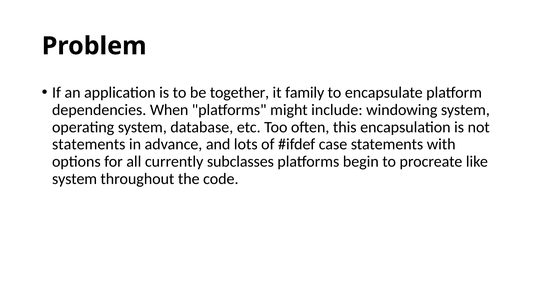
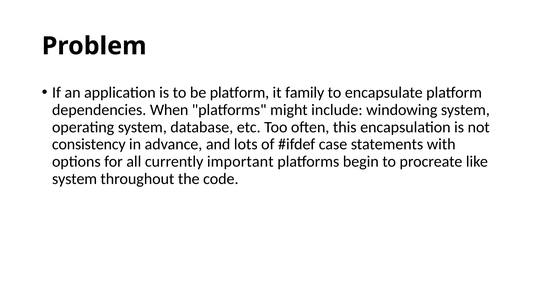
be together: together -> platform (240, 93)
statements: statements -> consistency (89, 144)
subclasses: subclasses -> important (240, 162)
